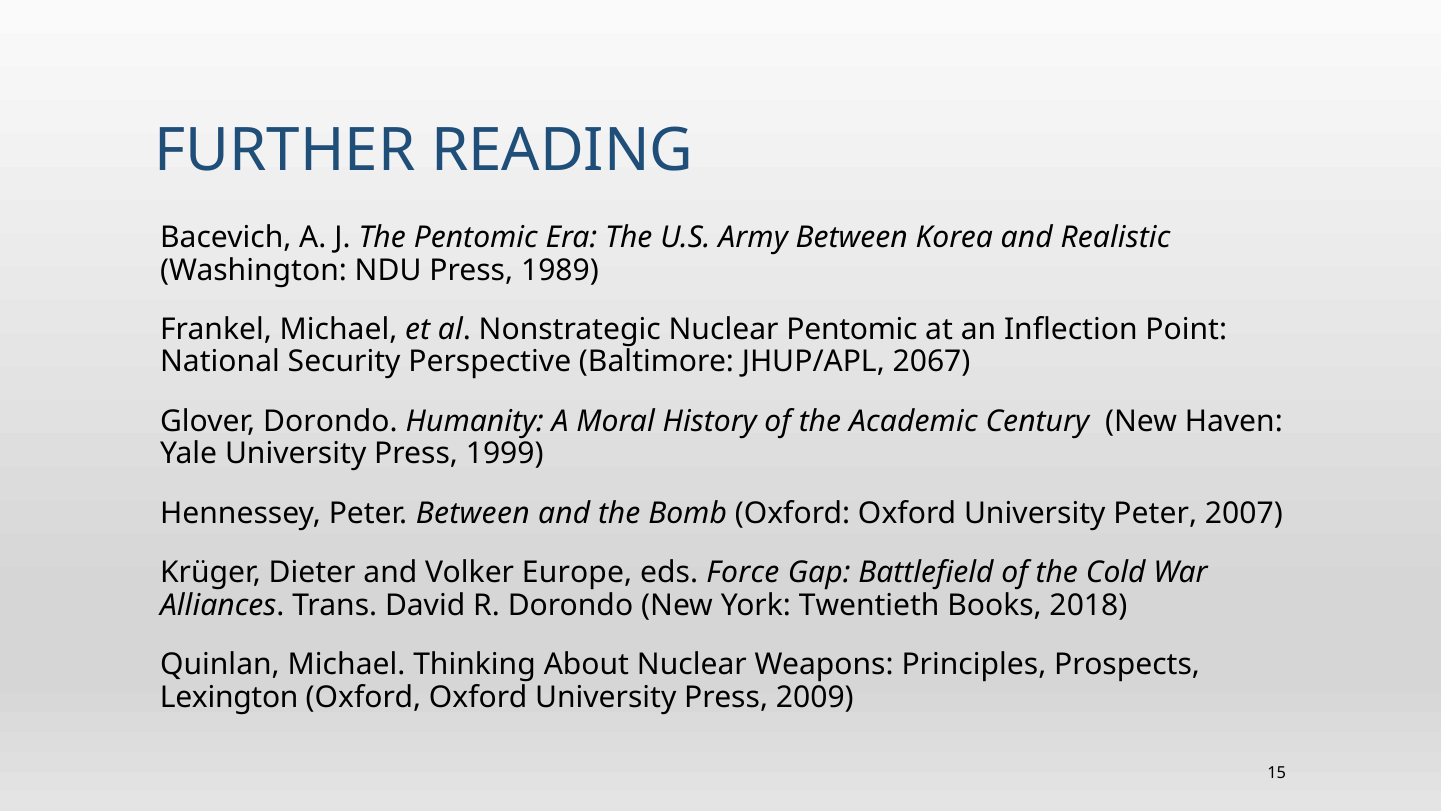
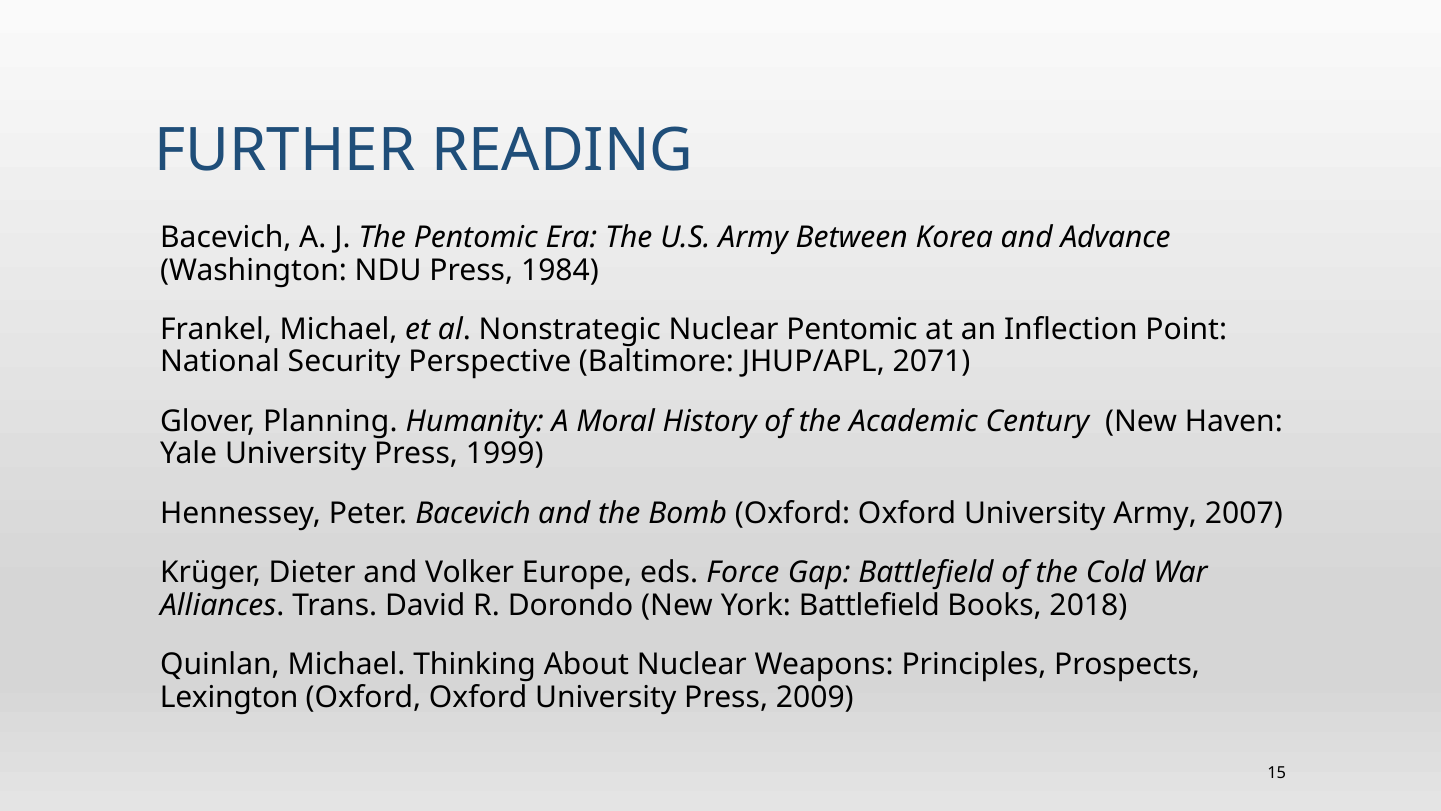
Realistic: Realistic -> Advance (1116, 238)
1989: 1989 -> 1984 (560, 270)
2067: 2067 -> 2071 (932, 362)
Glover Dorondo: Dorondo -> Planning (330, 421)
Peter Between: Between -> Bacevich (473, 513)
University Peter: Peter -> Army (1155, 513)
York Twentieth: Twentieth -> Battlefield (869, 605)
